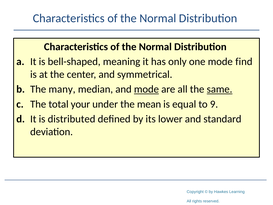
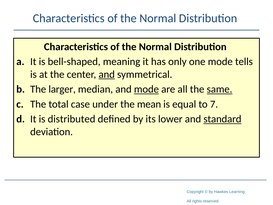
find: find -> tells (244, 62)
and underline: none -> present (107, 74)
many: many -> larger (62, 89)
your: your -> case (80, 104)
9: 9 -> 7 (214, 104)
standard underline: none -> present (222, 119)
